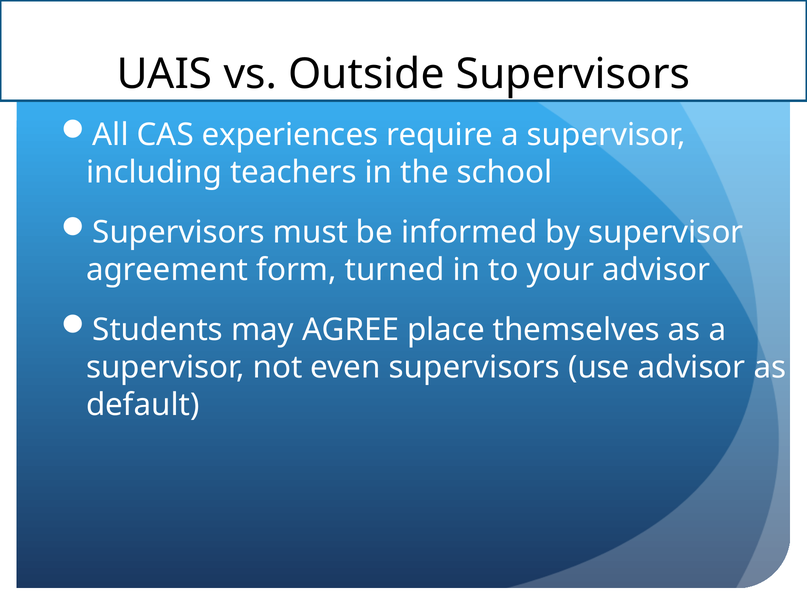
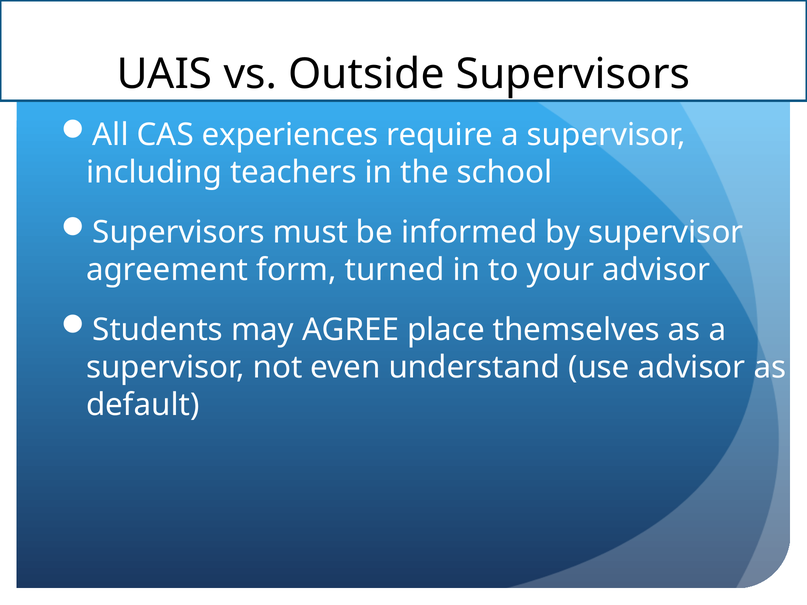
even supervisors: supervisors -> understand (474, 368)
